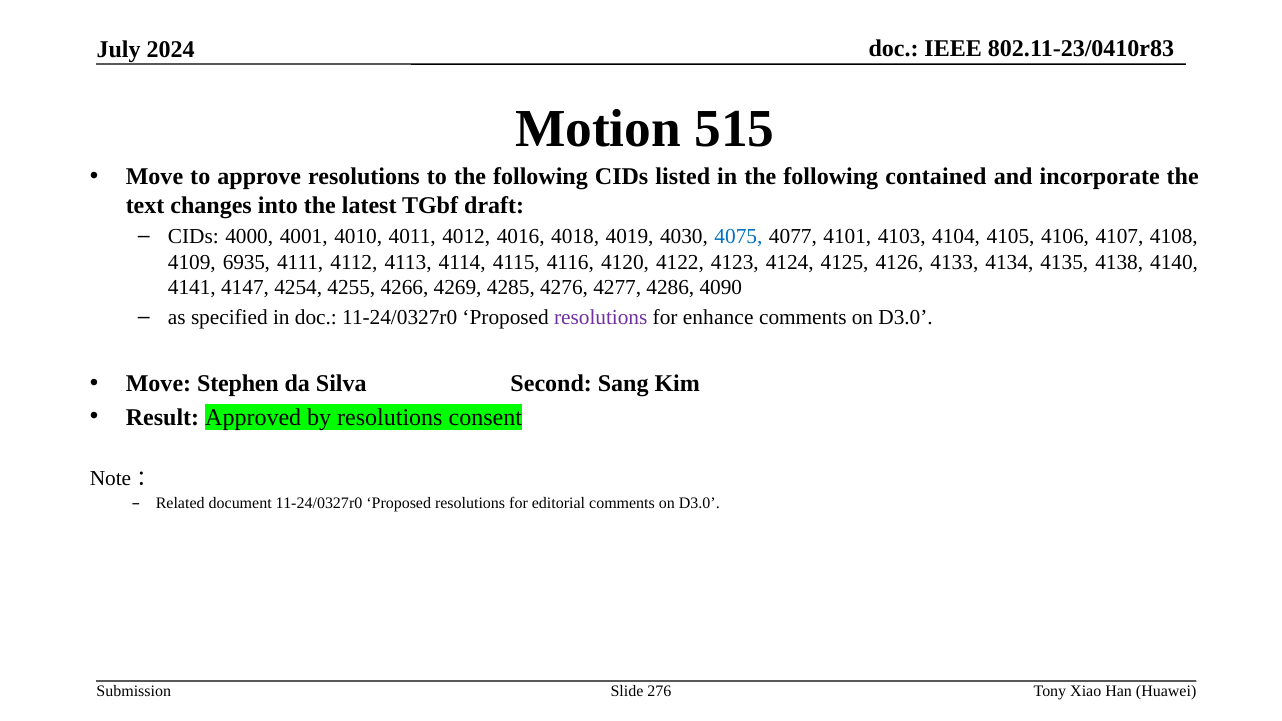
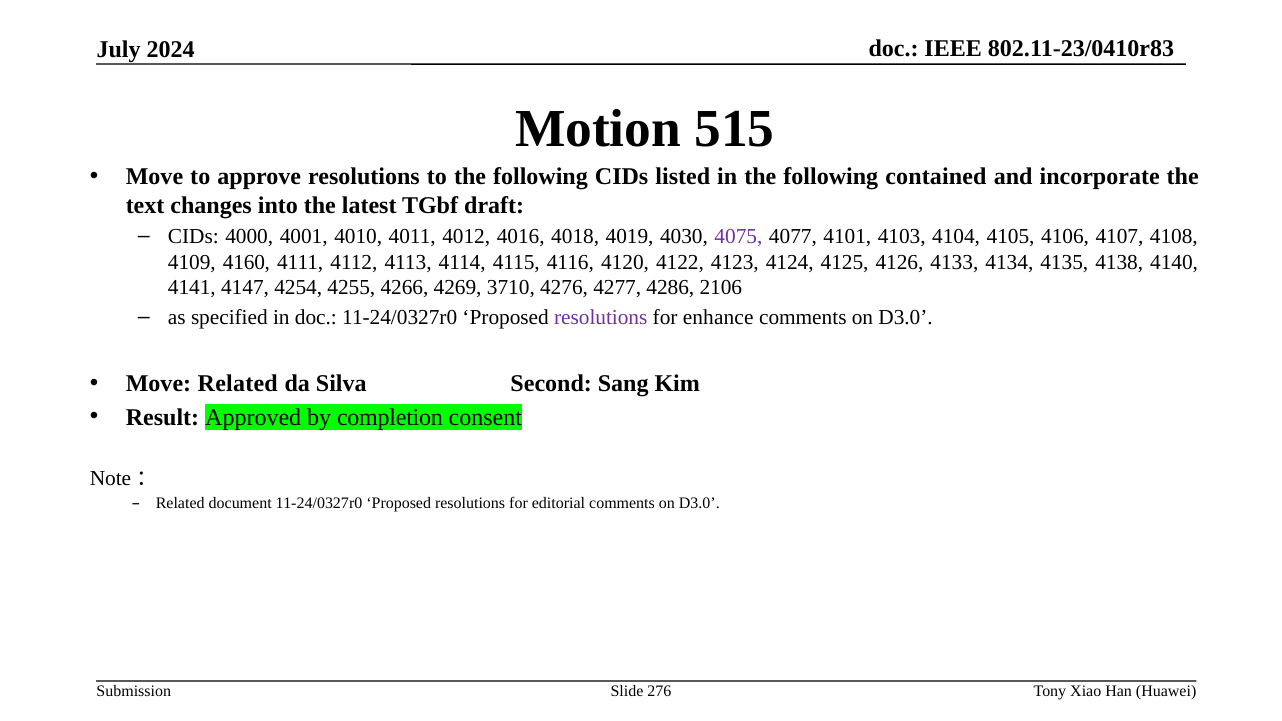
4075 colour: blue -> purple (738, 237)
6935: 6935 -> 4160 (246, 262)
4285: 4285 -> 3710 (511, 288)
4090: 4090 -> 2106 (721, 288)
Move Stephen: Stephen -> Related (238, 384)
by resolutions: resolutions -> completion (390, 417)
